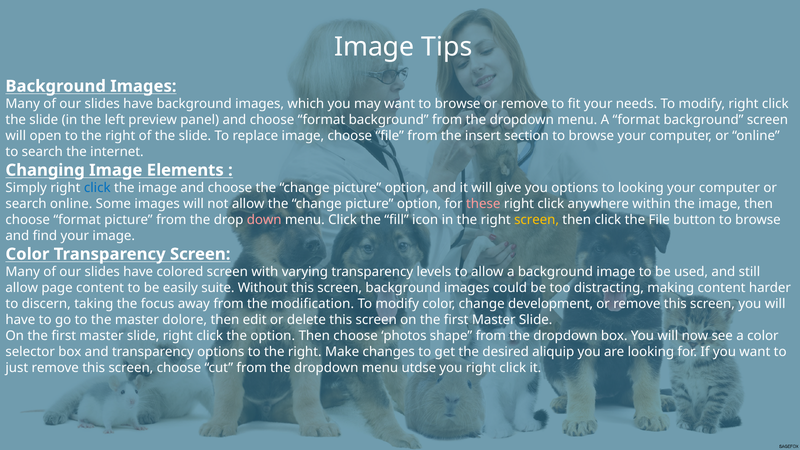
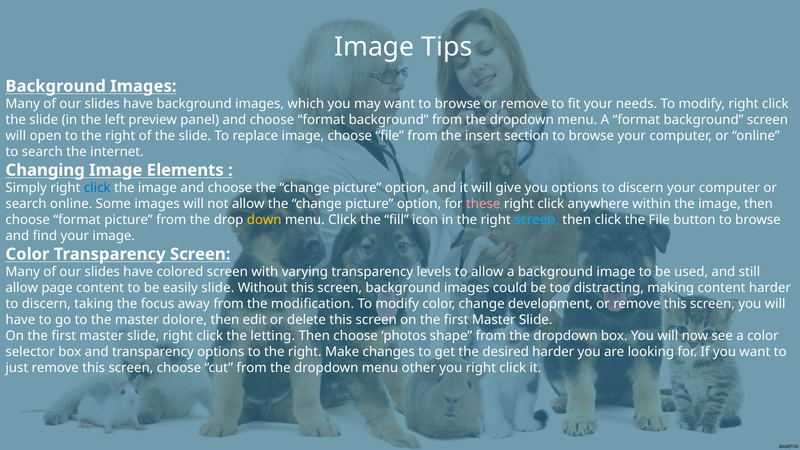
options to looking: looking -> discern (641, 188)
down colour: pink -> yellow (264, 220)
screen colour: yellow -> light blue (537, 220)
easily suite: suite -> slide (218, 288)
the option: option -> letting (273, 336)
desired aliquip: aliquip -> harder (553, 352)
utdse: utdse -> other (419, 368)
